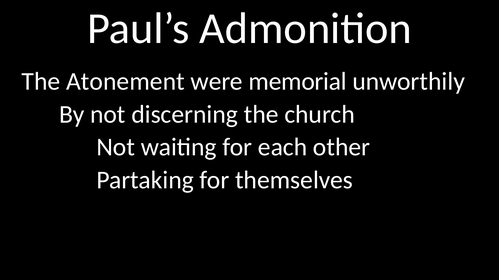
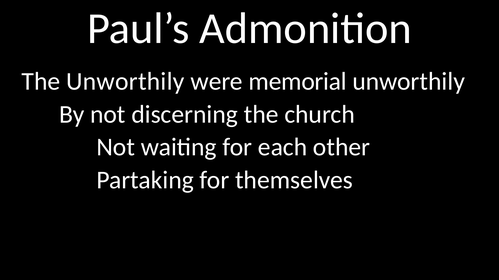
The Atonement: Atonement -> Unworthily (125, 82)
